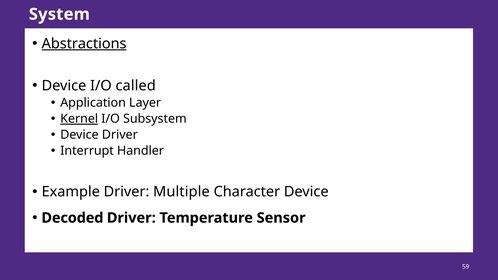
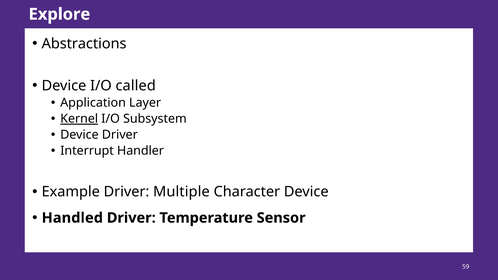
System: System -> Explore (59, 14)
Abstractions underline: present -> none (84, 44)
Decoded: Decoded -> Handled (72, 218)
